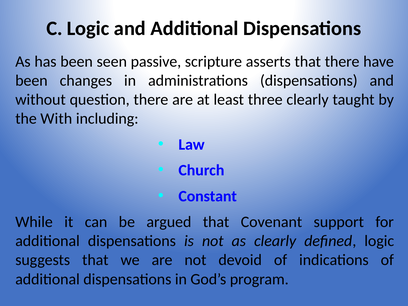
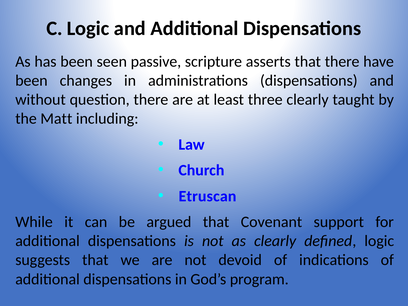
With: With -> Matt (56, 119)
Constant: Constant -> Etruscan (208, 196)
